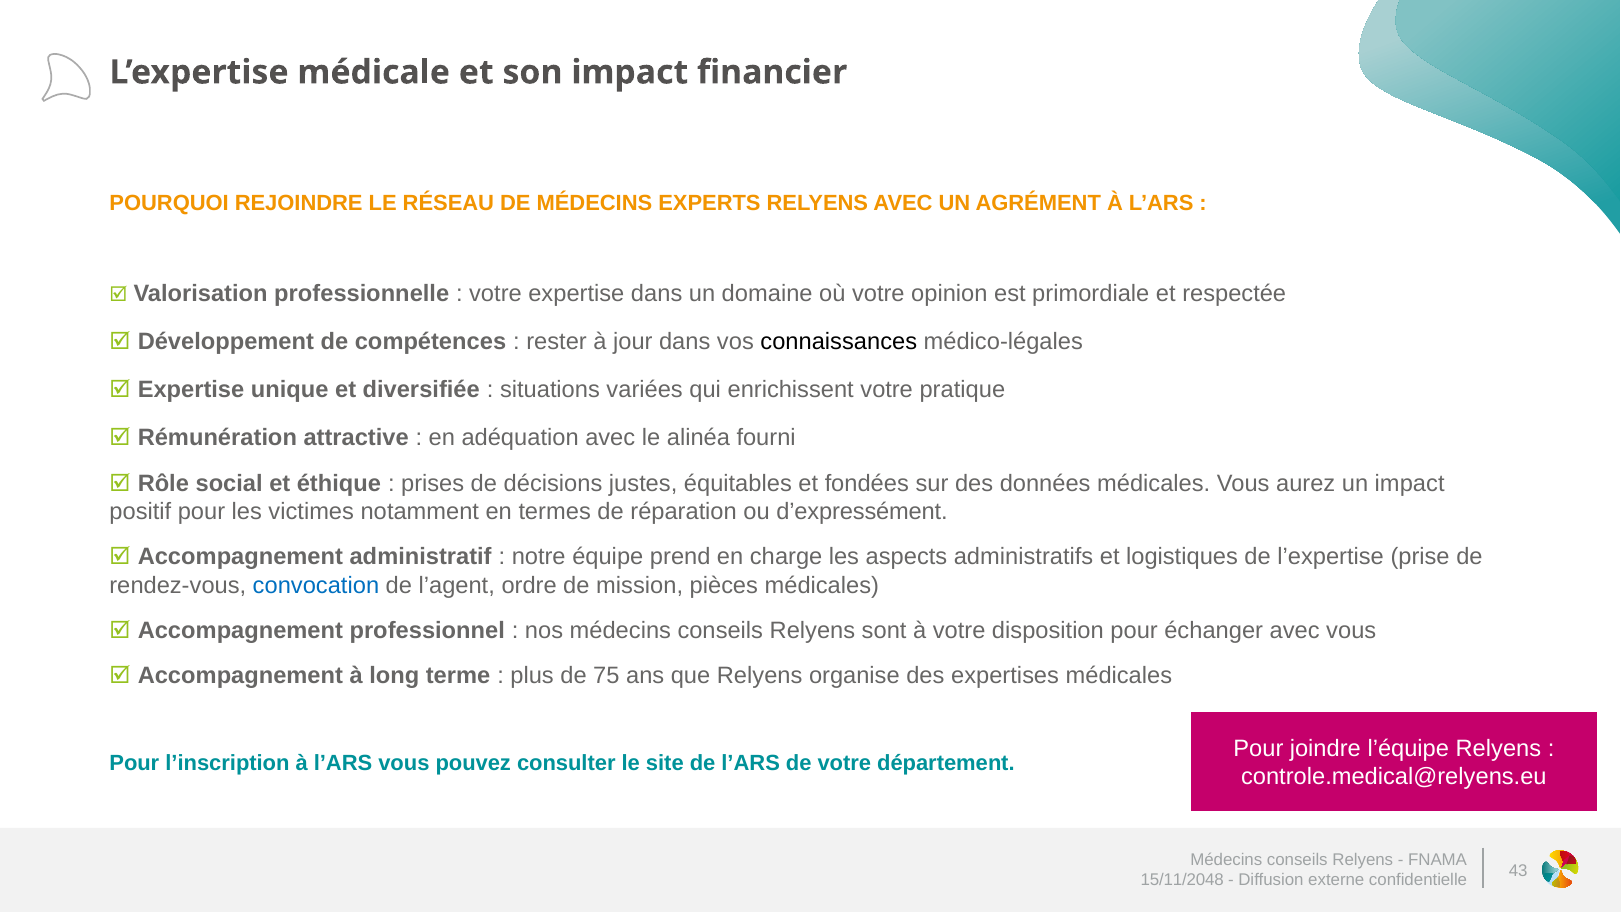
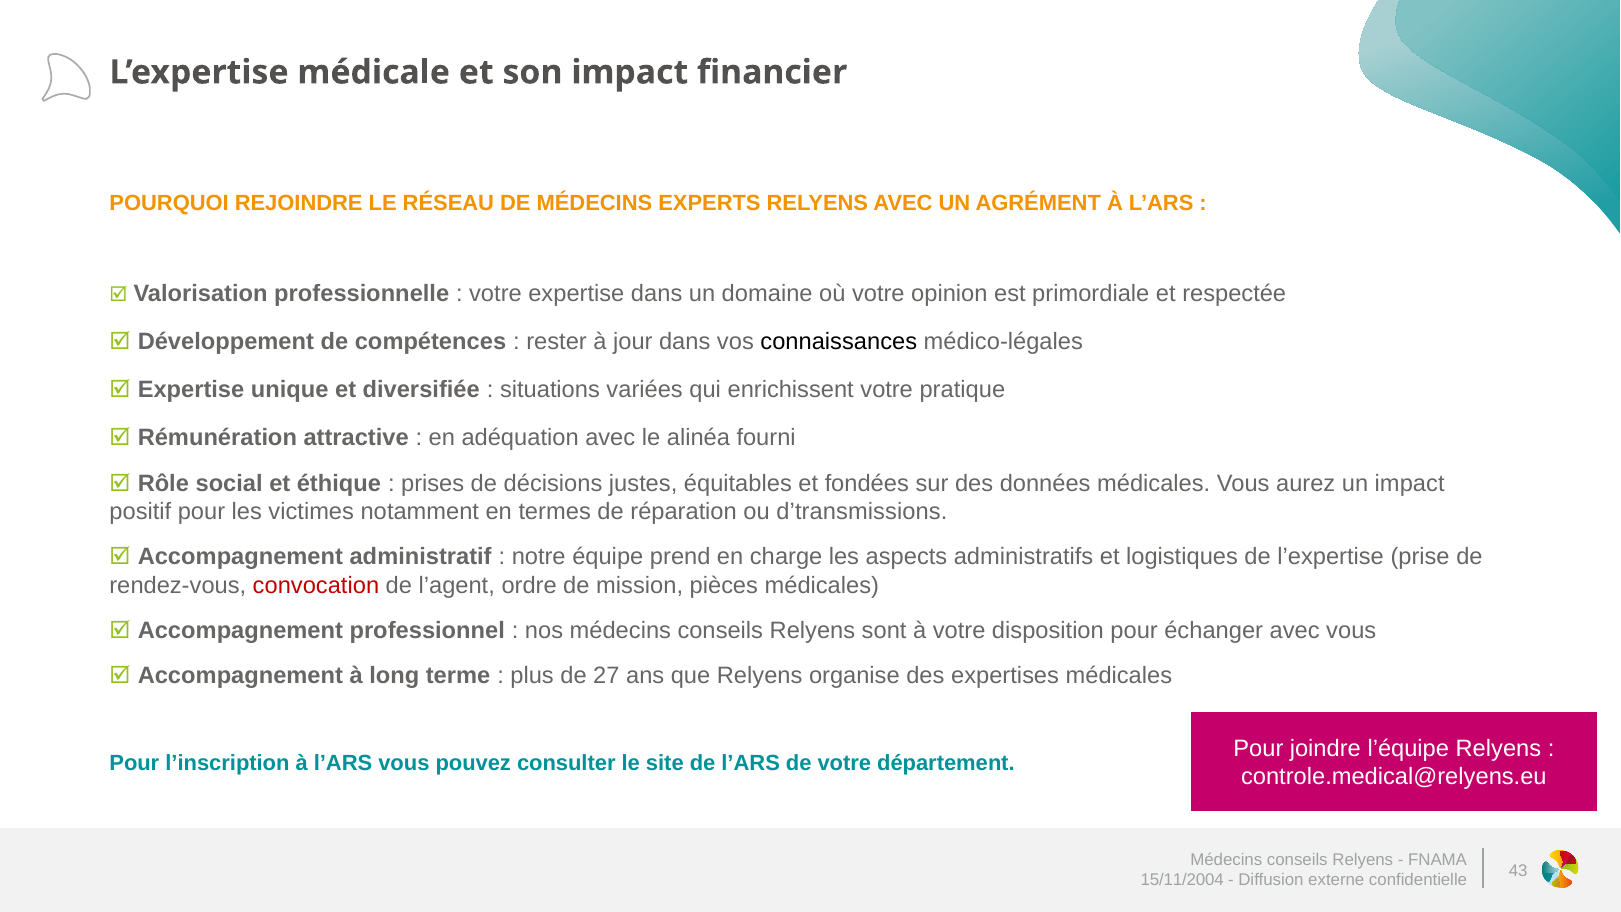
d’expressément: d’expressément -> d’transmissions (862, 512)
convocation colour: blue -> red (316, 585)
75: 75 -> 27 (606, 676)
15/11/2048: 15/11/2048 -> 15/11/2004 (1182, 880)
